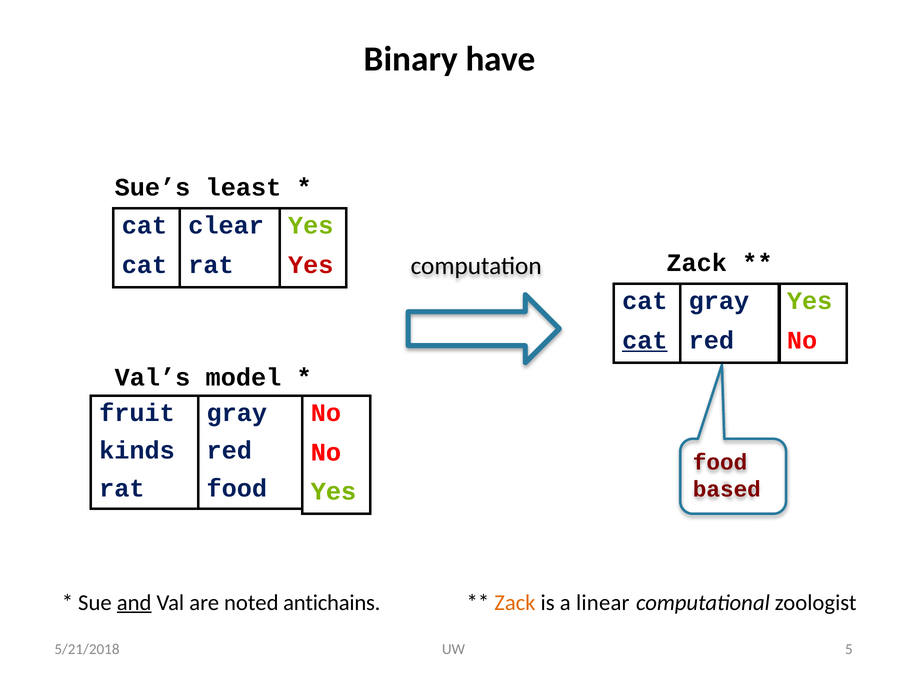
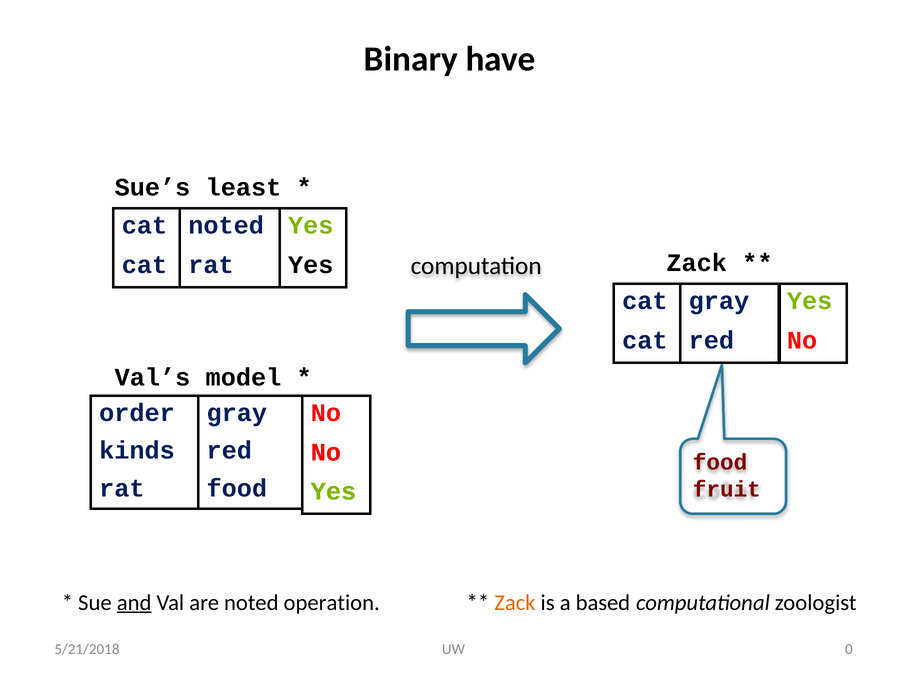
cat clear: clear -> noted (226, 226)
Yes colour: red -> black (311, 265)
cat underline: present -> none (645, 341)
fruit: fruit -> order (137, 413)
based: based -> fruit (727, 490)
antichains: antichains -> operation (332, 603)
linear: linear -> based (603, 603)
5: 5 -> 0 (849, 649)
